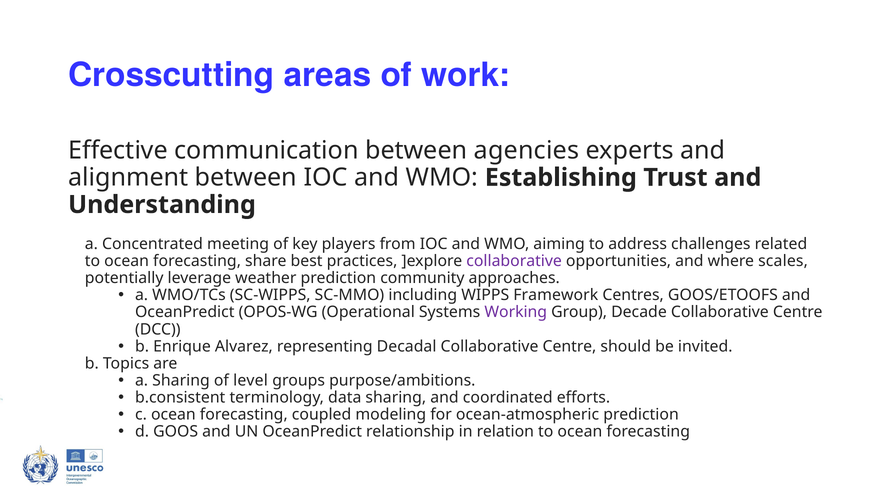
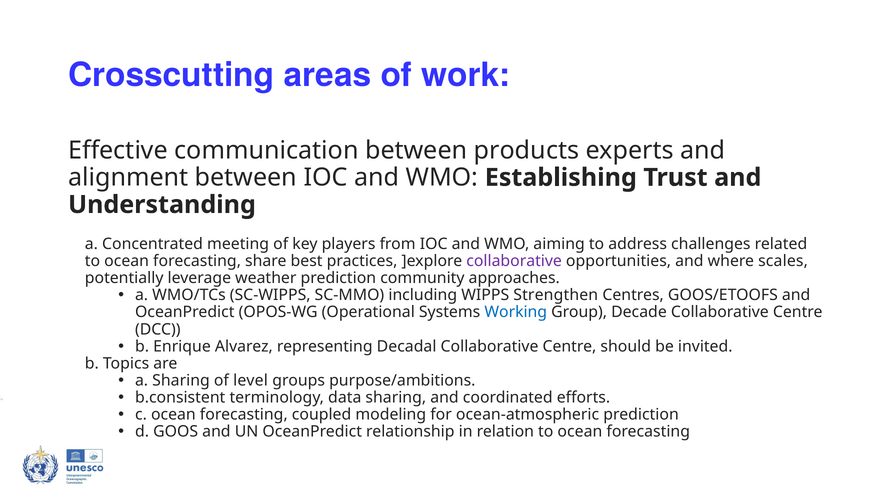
agencies: agencies -> products (527, 150)
Framework: Framework -> Strengthen (556, 295)
Working colour: purple -> blue (516, 312)
